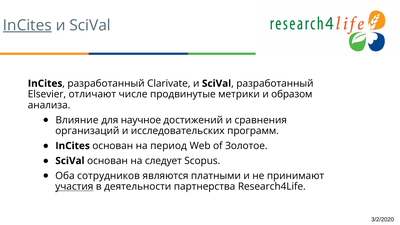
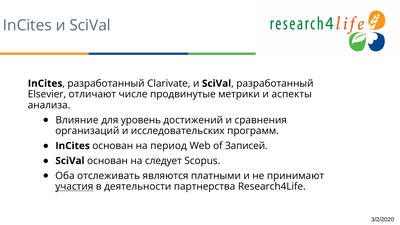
InCites underline: present -> none (27, 25)
образом: образом -> аспекты (292, 94)
научное: научное -> уровень (141, 120)
Золотое: Золотое -> Записей (246, 146)
сотрудников: сотрудников -> отслеживать (109, 176)
